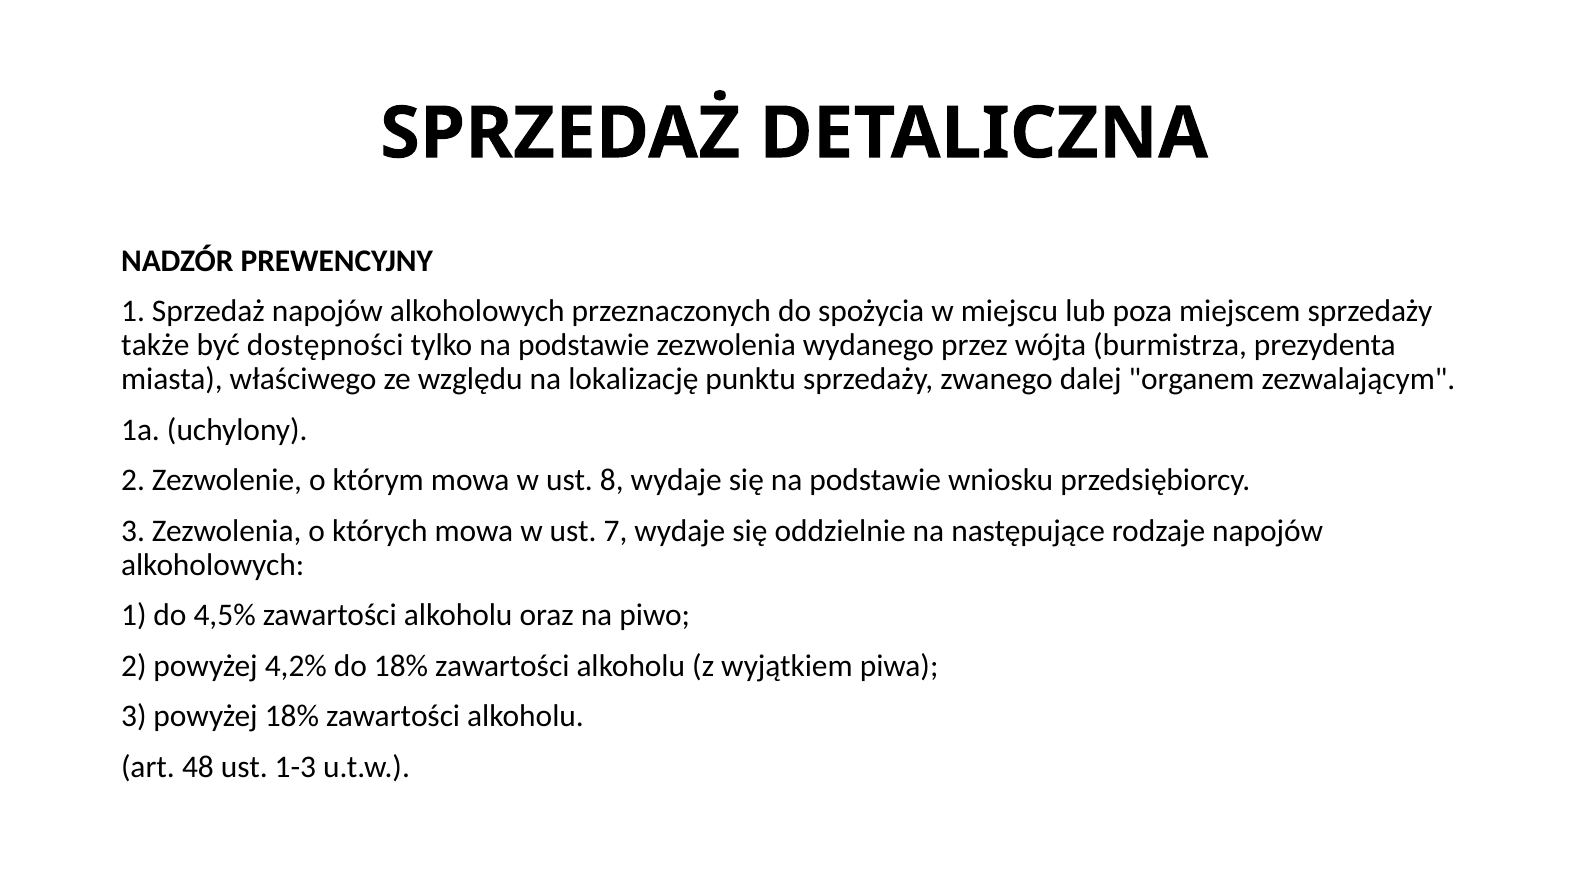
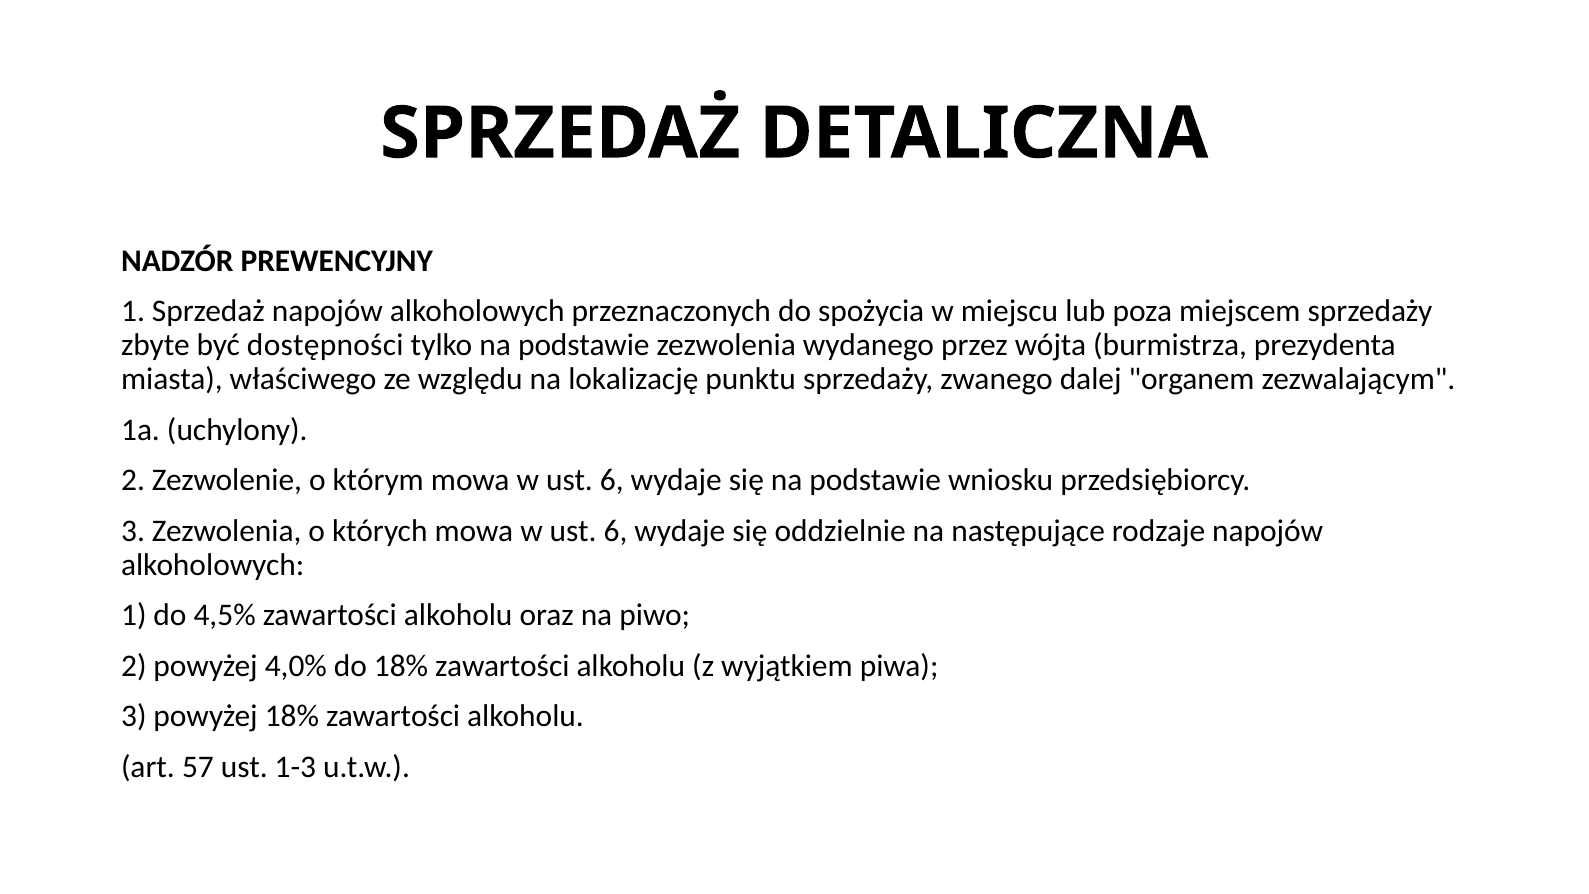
także: także -> zbyte (155, 345)
8: 8 -> 6 (612, 480)
7: 7 -> 6 (615, 531)
4,2%: 4,2% -> 4,0% (296, 666)
48: 48 -> 57 (198, 767)
